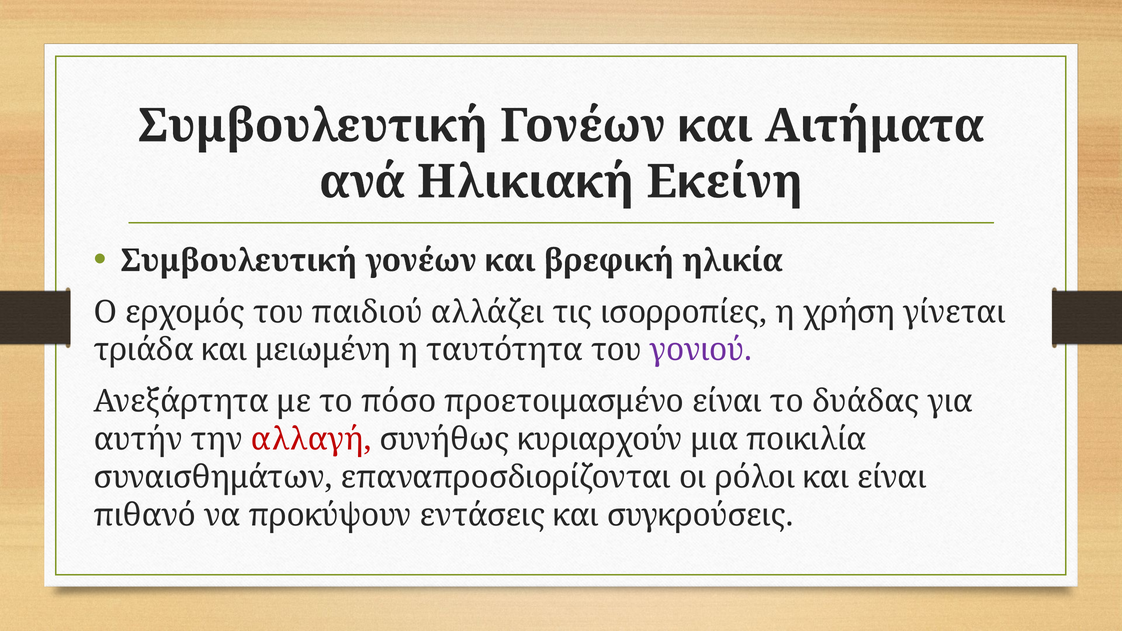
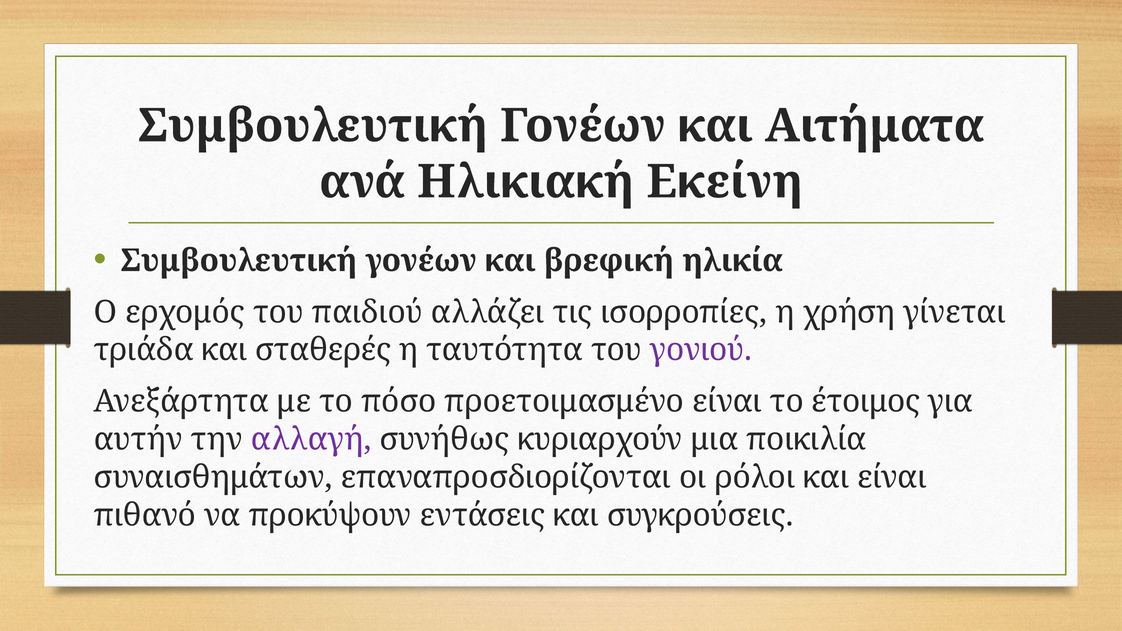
μειωμένη: μειωμένη -> σταθερές (323, 350)
δυάδας: δυάδας -> έτοιμος (866, 402)
αλλαγή colour: red -> purple (311, 439)
